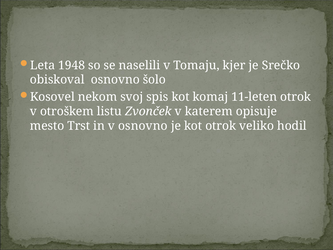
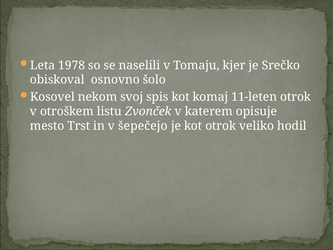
1948: 1948 -> 1978 (72, 65)
v osnovno: osnovno -> šepečejo (143, 126)
